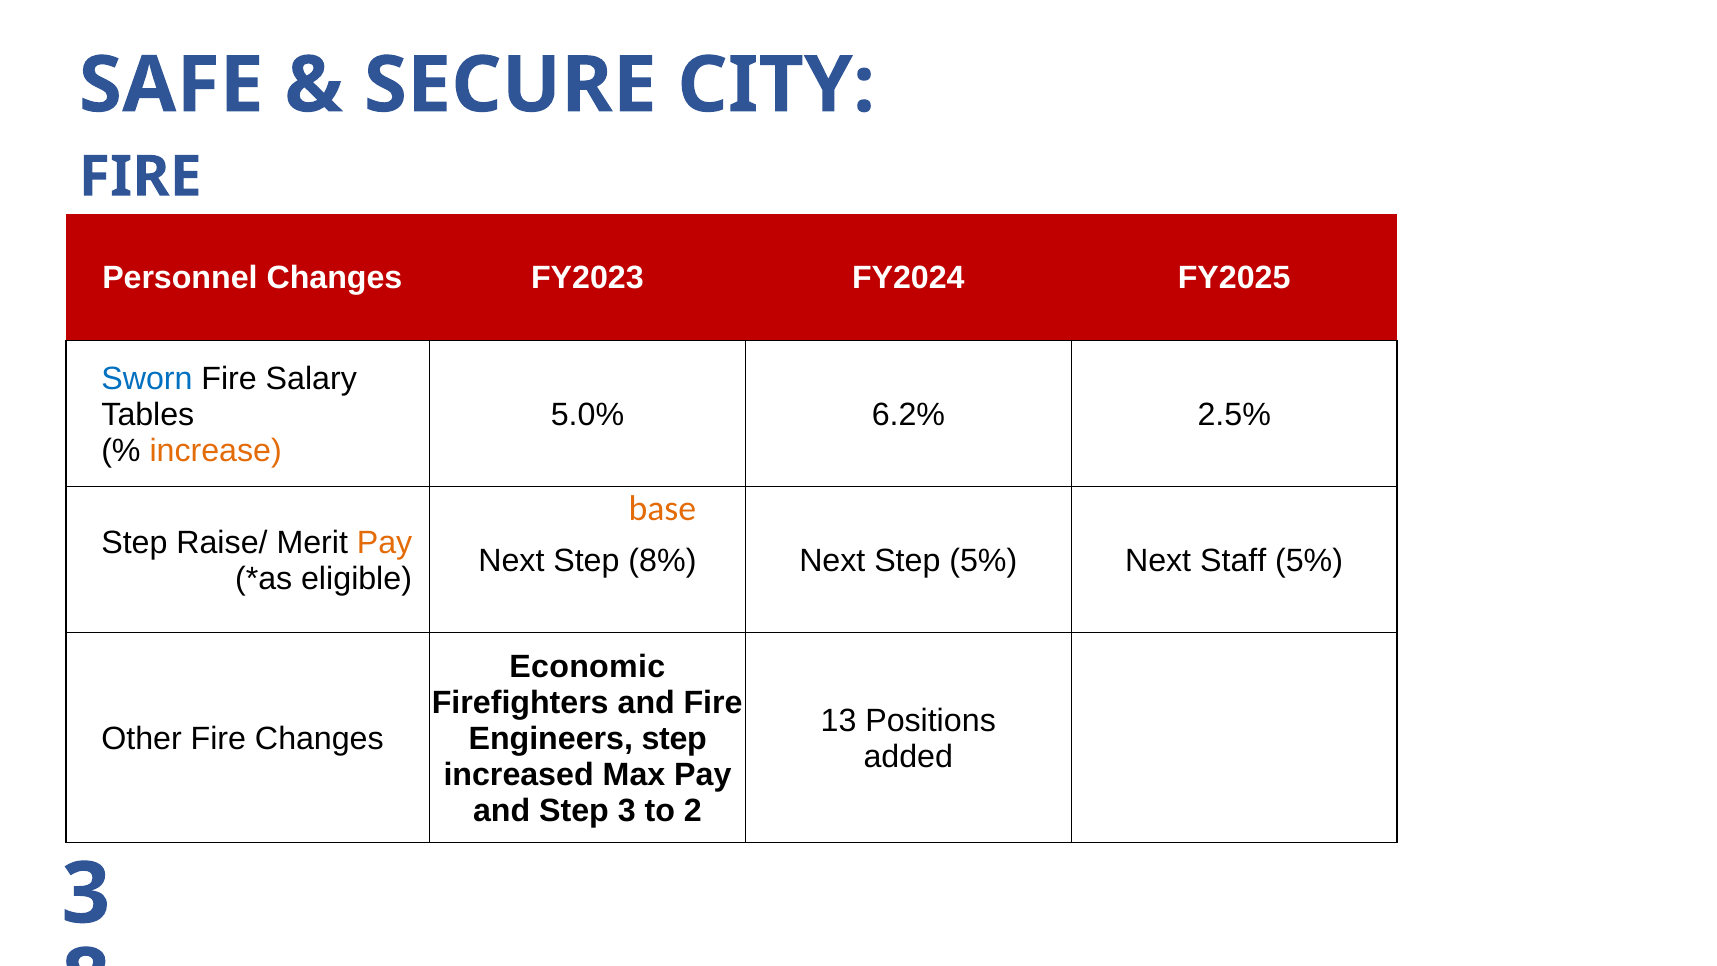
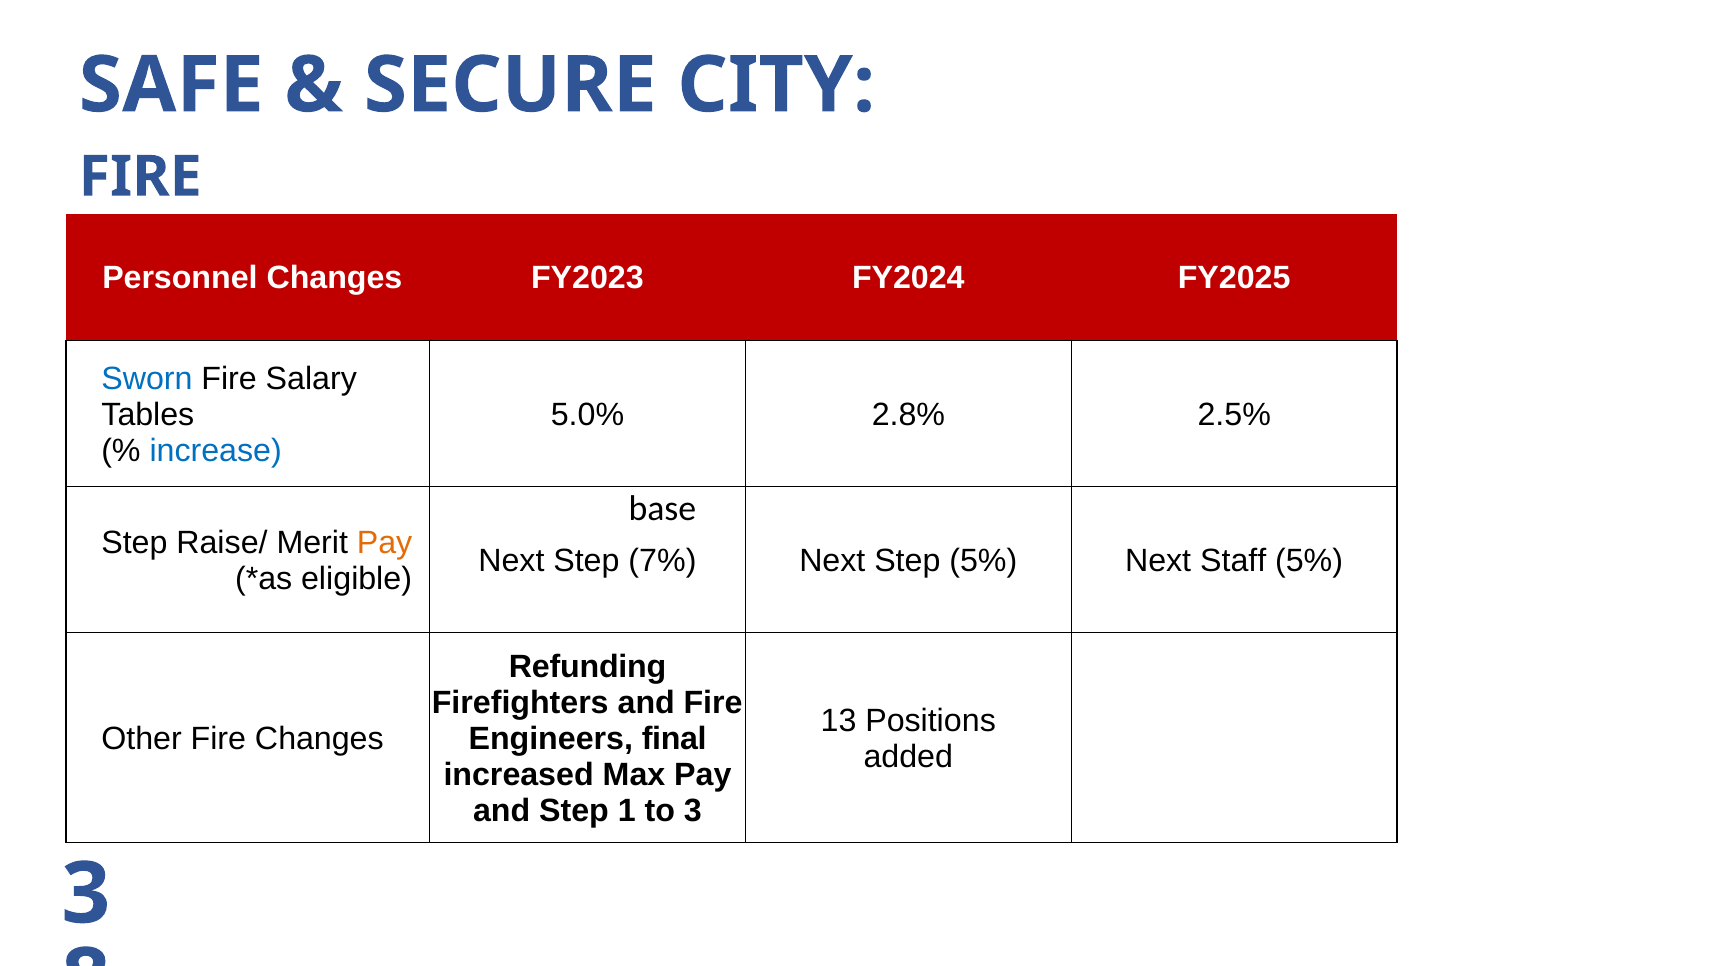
6.2%: 6.2% -> 2.8% (908, 414)
increase colour: orange -> blue (216, 451)
base colour: orange -> black (662, 509)
8%: 8% -> 7% (662, 561)
Economic: Economic -> Refunding (588, 667)
step: step -> final (674, 739)
Step 3: 3 -> 1 (627, 811)
to 2: 2 -> 3 (693, 811)
